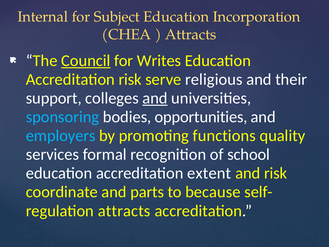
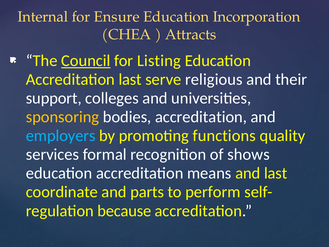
Subject: Subject -> Ensure (117, 17)
Writes: Writes -> Listing (159, 61)
Accreditation risk: risk -> last (130, 79)
and underline: present -> none (155, 98)
sponsoring colour: light blue -> yellow (63, 117)
bodies opportunities: opportunities -> accreditation (201, 117)
school: school -> shows (249, 154)
extent: extent -> means (209, 173)
and risk: risk -> last (276, 173)
because: because -> perform (213, 192)
attracts: attracts -> because (124, 211)
